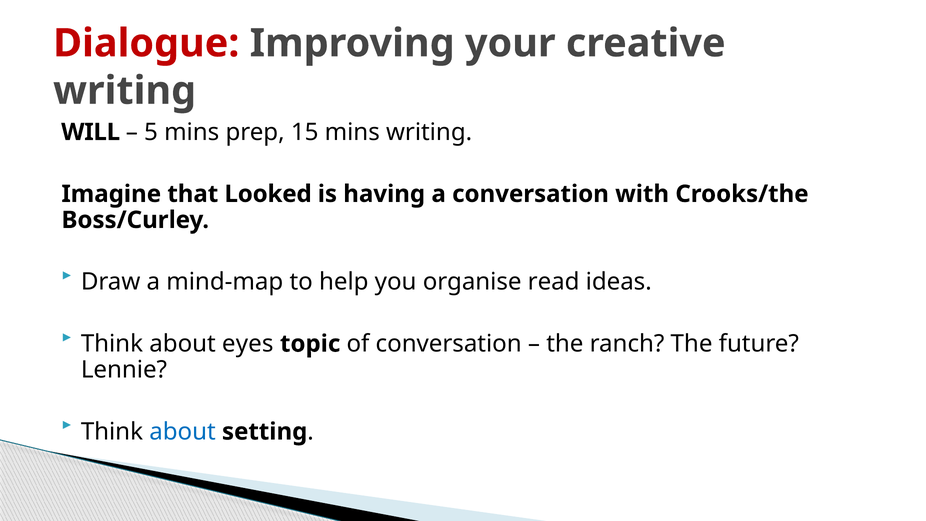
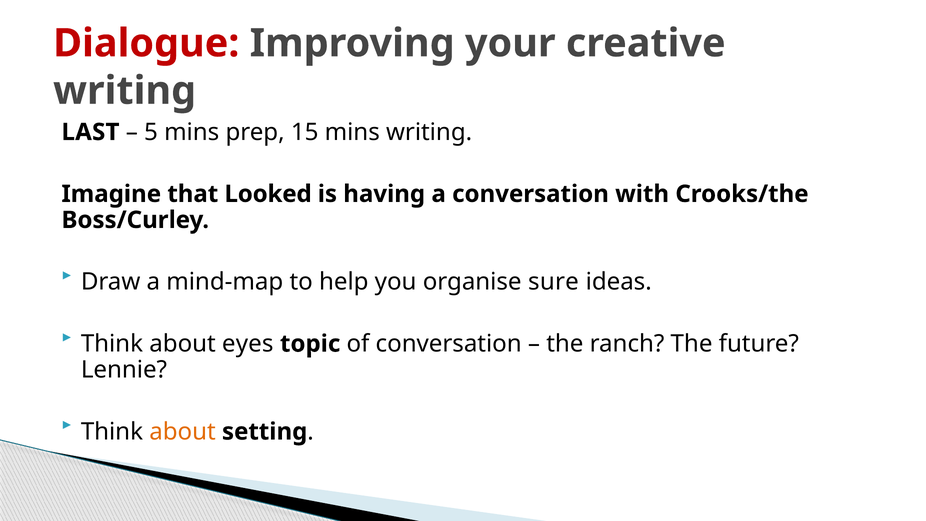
WILL: WILL -> LAST (90, 132)
read: read -> sure (553, 282)
about colour: blue -> orange (183, 432)
